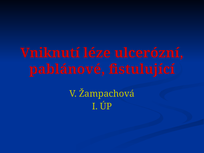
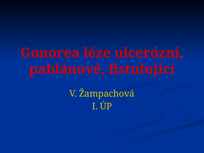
Vniknutí: Vniknutí -> Gonorea (50, 53)
